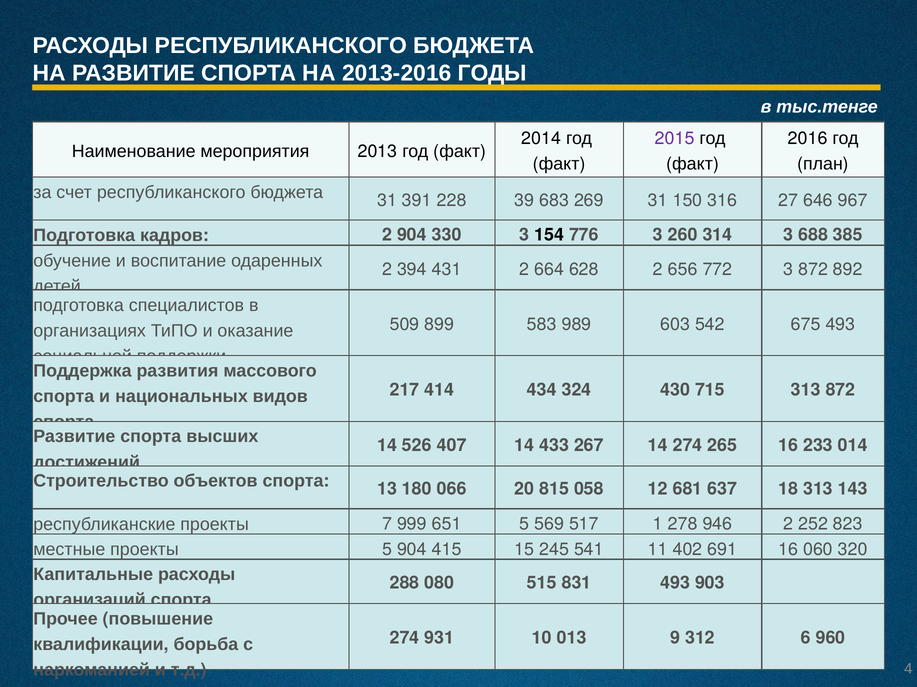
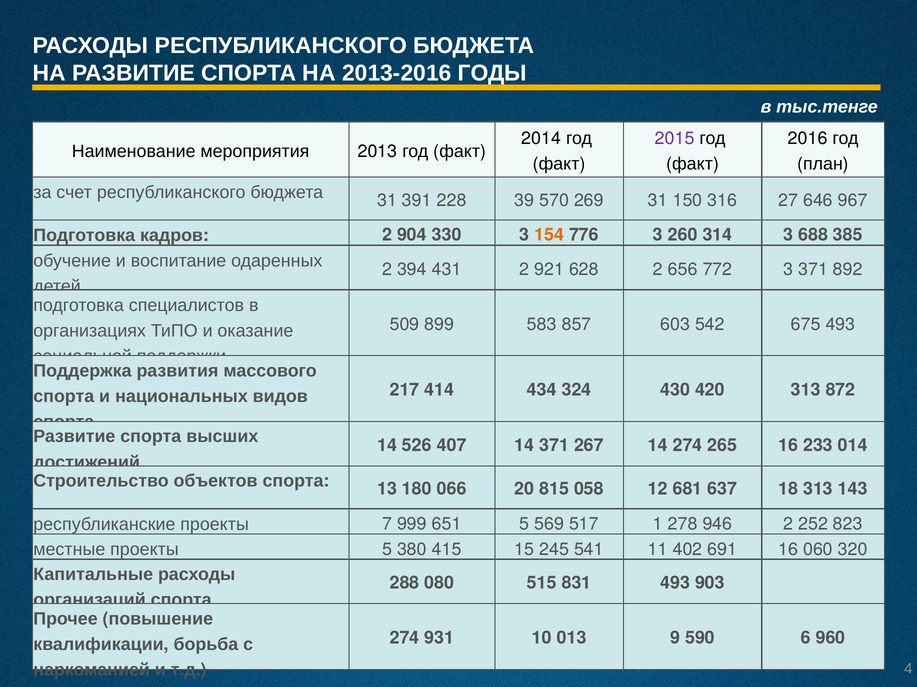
683: 683 -> 570 (554, 201)
154 colour: black -> orange (549, 235)
664: 664 -> 921 (549, 270)
3 872: 872 -> 371 (813, 270)
989: 989 -> 857 (577, 325)
715: 715 -> 420 (710, 390)
14 433: 433 -> 371 (554, 446)
5 904: 904 -> 380 (412, 550)
312: 312 -> 590 (700, 639)
